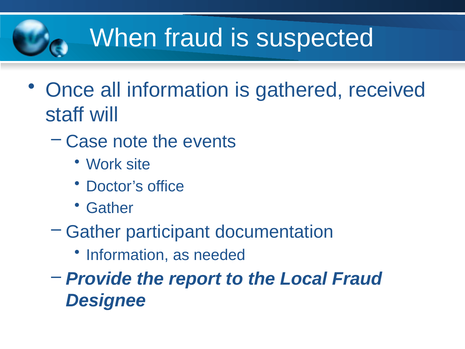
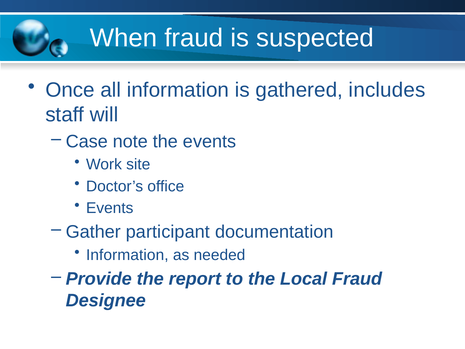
received: received -> includes (387, 90)
Gather: Gather -> Events (110, 208)
